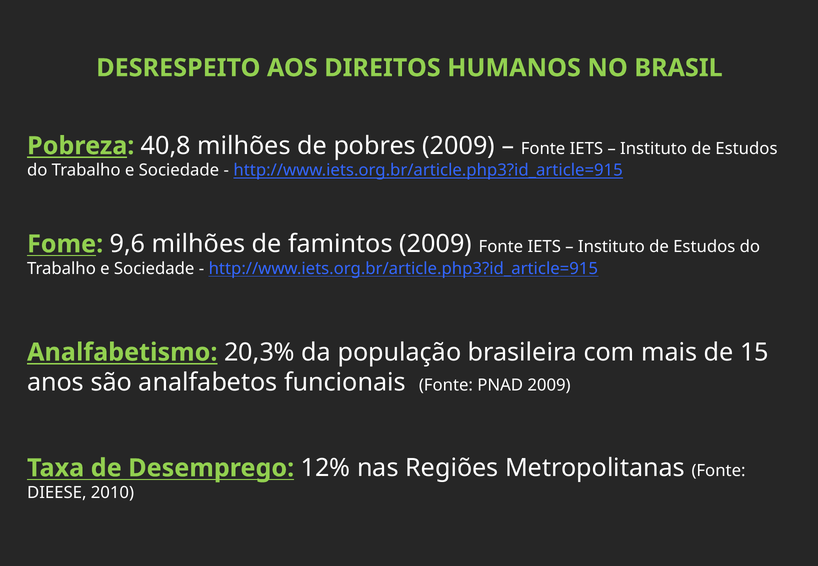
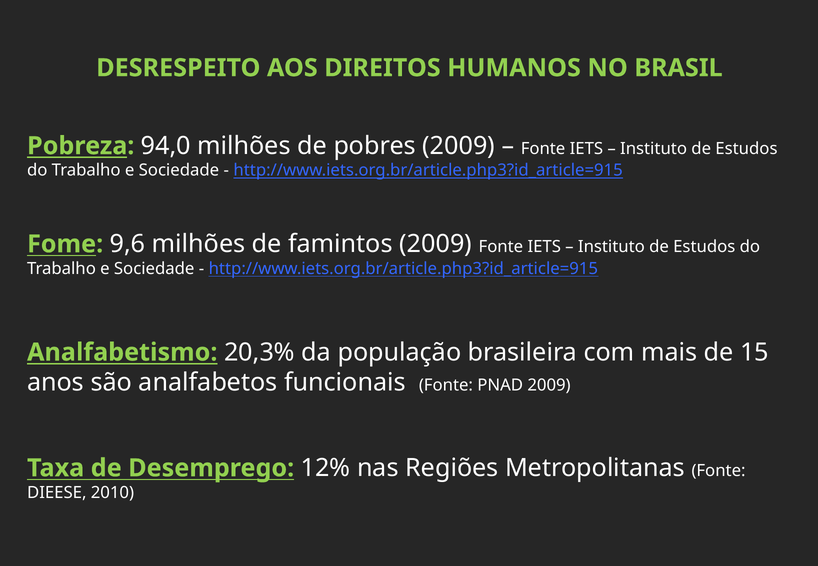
40,8: 40,8 -> 94,0 (166, 146)
